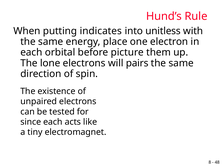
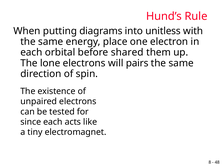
indicates: indicates -> diagrams (101, 31)
picture: picture -> shared (127, 52)
